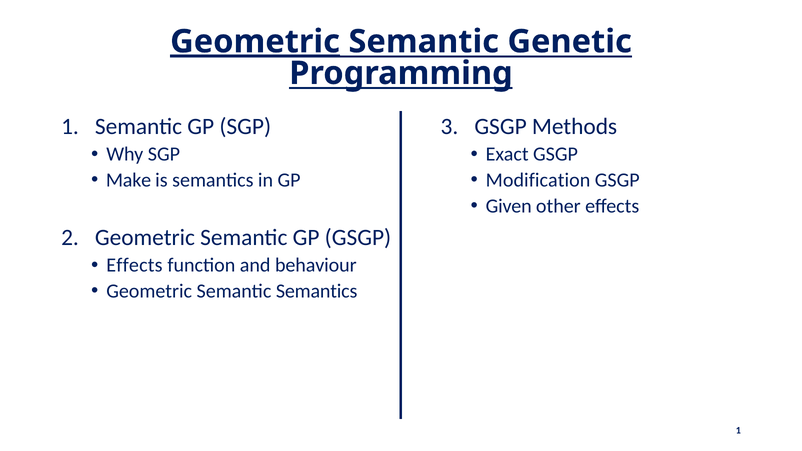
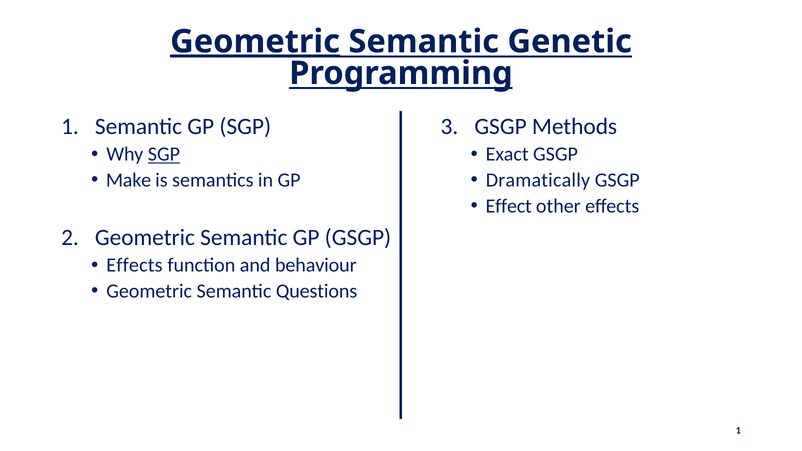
SGP underline: none -> present (164, 154)
Modification: Modification -> Dramatically (538, 180)
Given: Given -> Effect (509, 206)
Semantic Semantics: Semantics -> Questions (317, 291)
